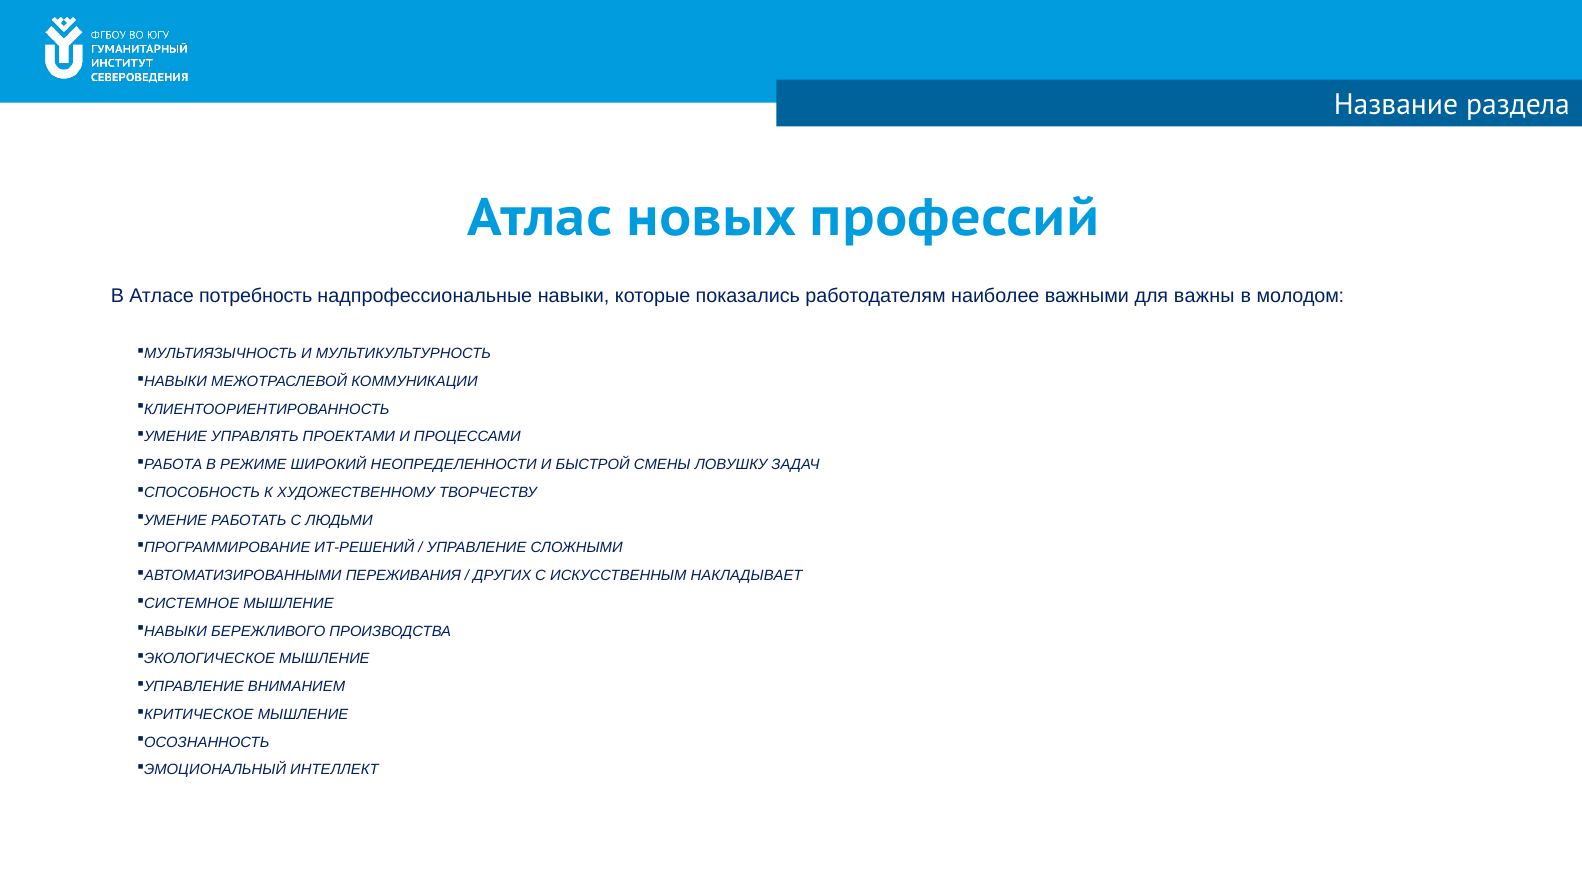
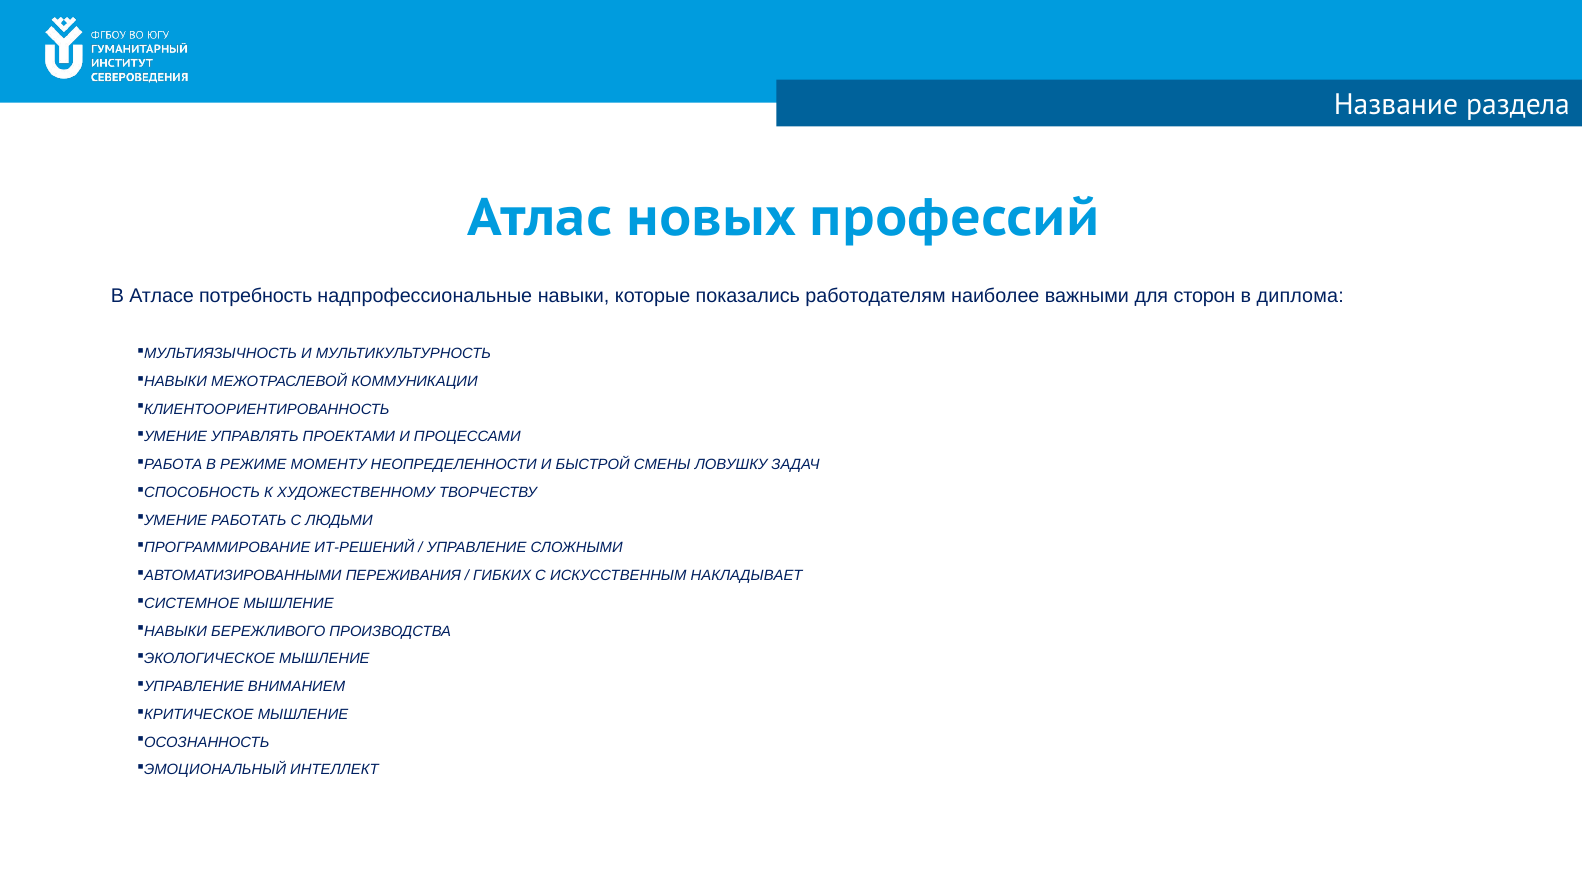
важны: важны -> сторон (1204, 296)
молодом: молодом -> диплома (1300, 296)
ШИРОКИЙ: ШИРОКИЙ -> МОМЕНТУ (329, 465)
ДРУГИХ: ДРУГИХ -> ГИБКИХ (502, 576)
